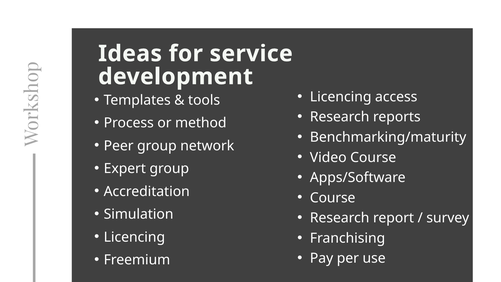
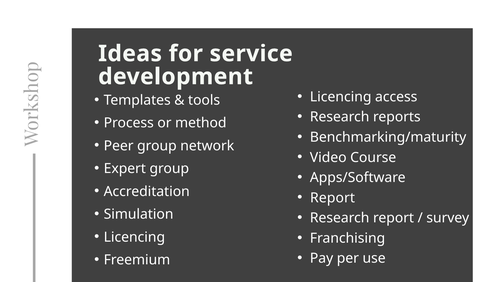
Course: Course -> Report (333, 198)
